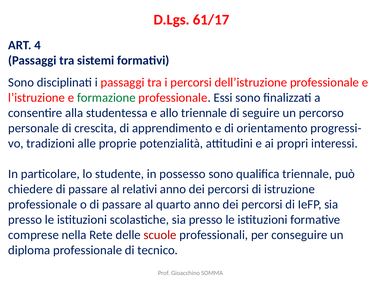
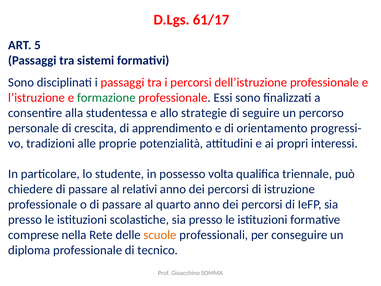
4: 4 -> 5 (38, 45)
allo triennale: triennale -> strategie (204, 113)
possesso sono: sono -> volta (221, 174)
scuole colour: red -> orange (160, 235)
